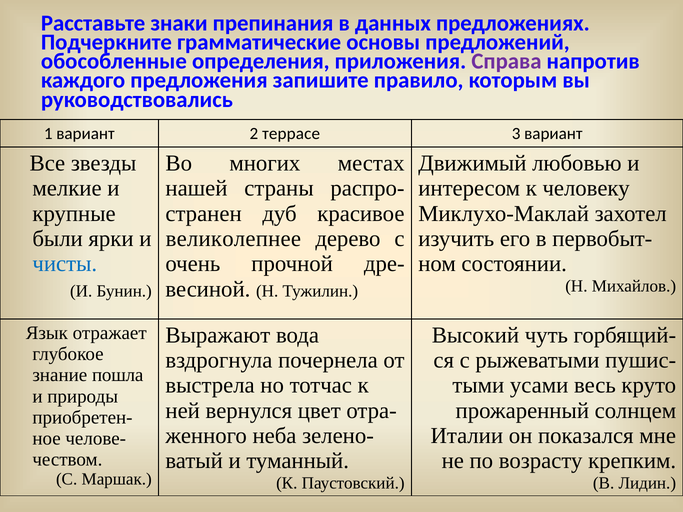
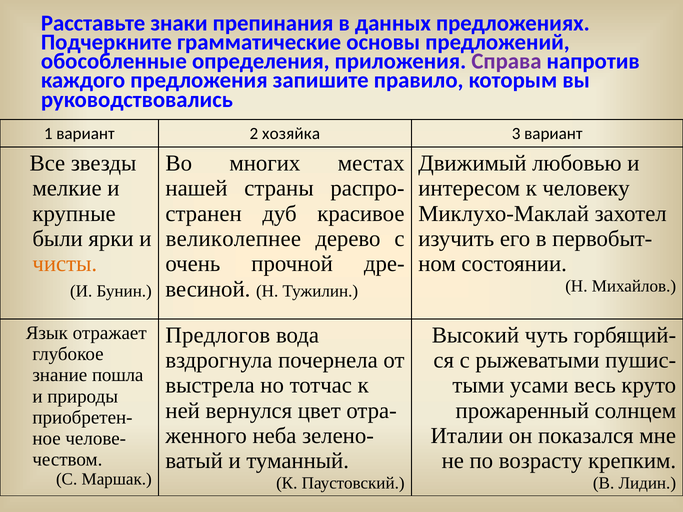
террасе: террасе -> хозяйка (291, 134)
чисты colour: blue -> orange (65, 264)
Выражают: Выражают -> Предлогов (218, 335)
